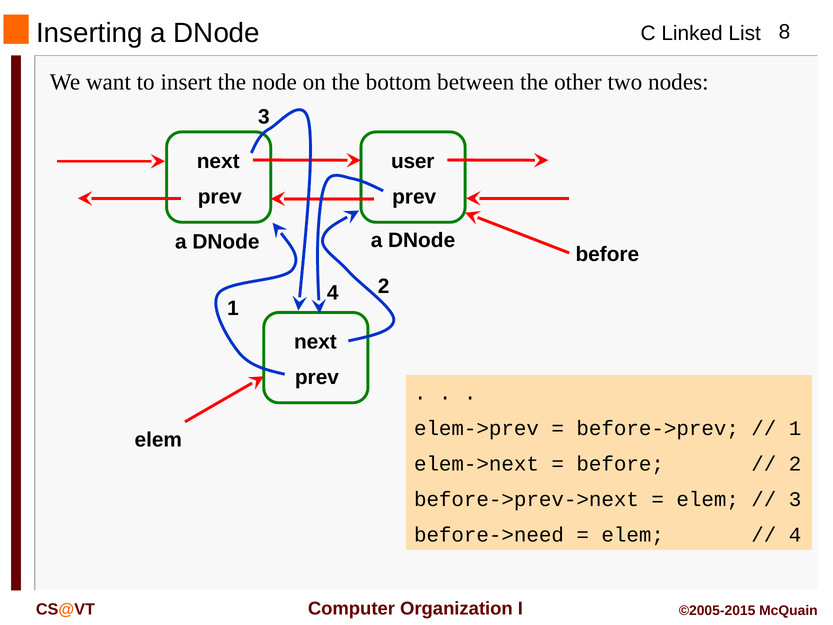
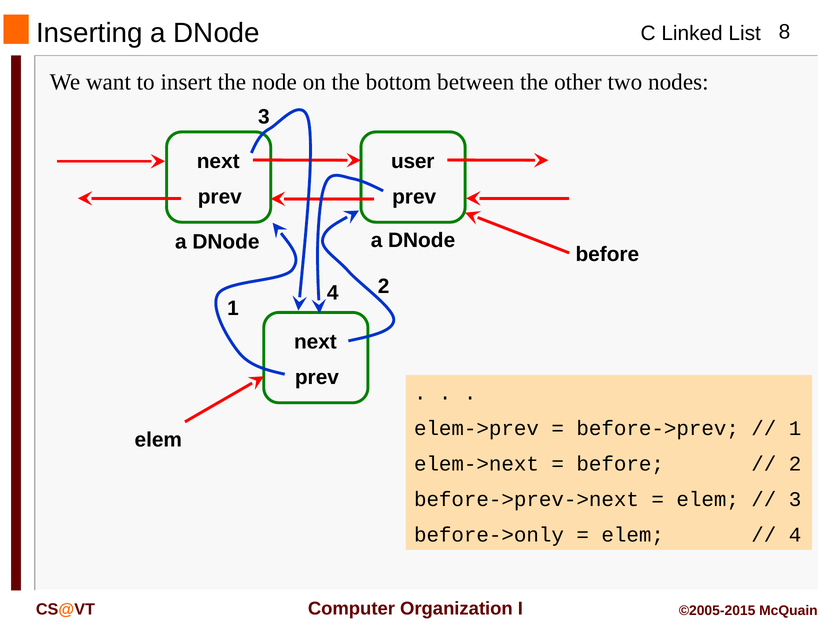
before->need: before->need -> before->only (489, 535)
